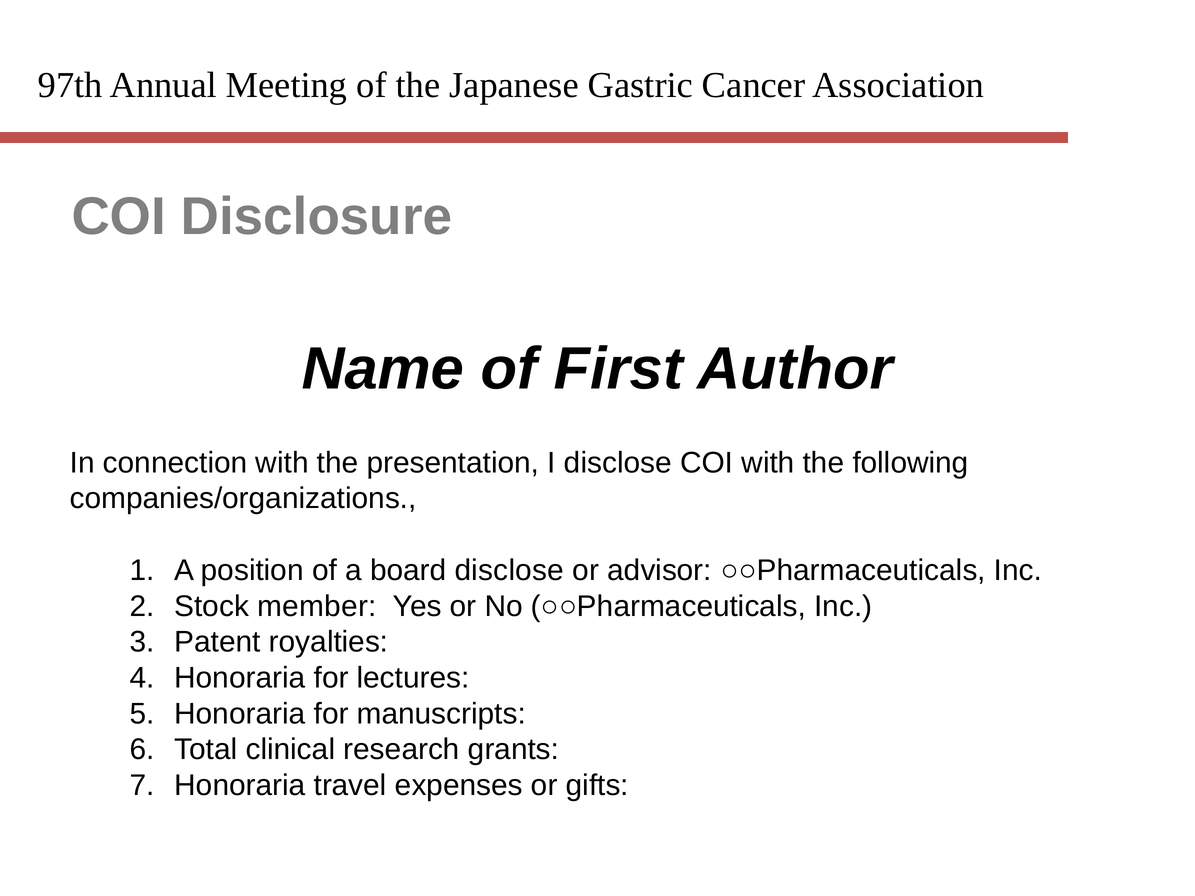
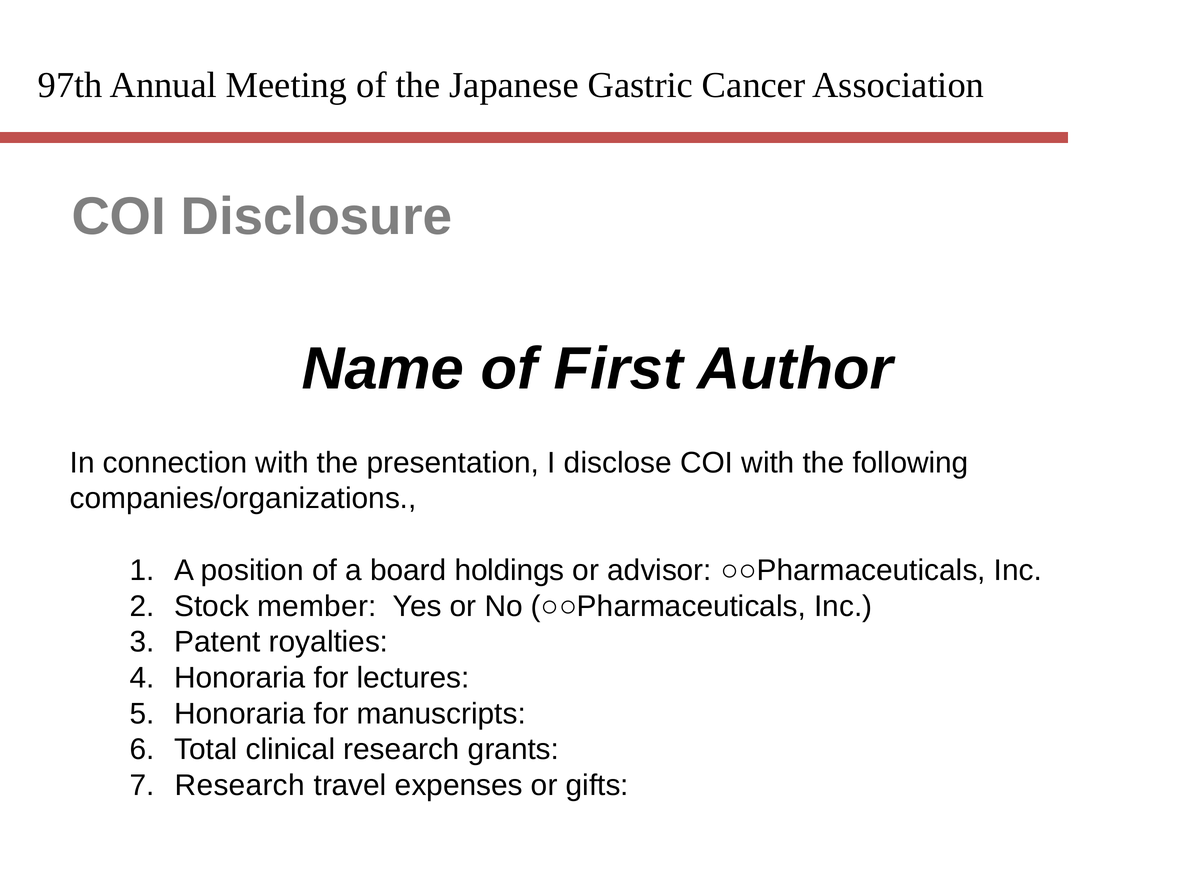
board disclose: disclose -> holdings (510, 570)
Honoraria: Honoraria -> Research (240, 786)
